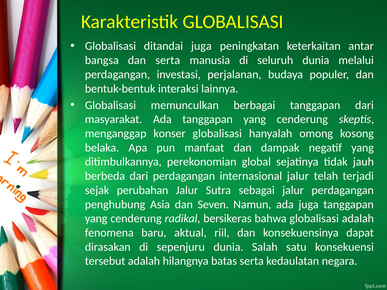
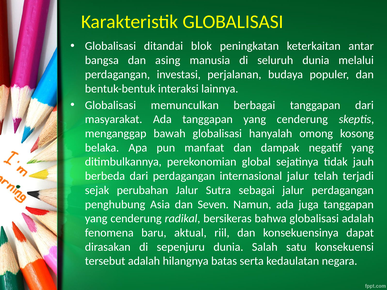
ditandai juga: juga -> blok (201, 46)
dan serta: serta -> asing (168, 60)
konser: konser -> bawah (170, 134)
